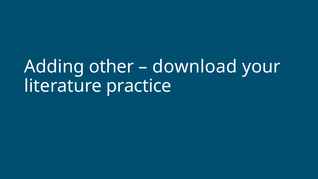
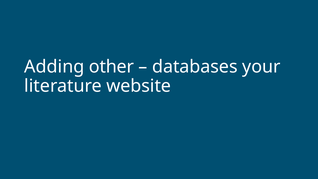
download: download -> databases (195, 67)
practice: practice -> website (139, 86)
